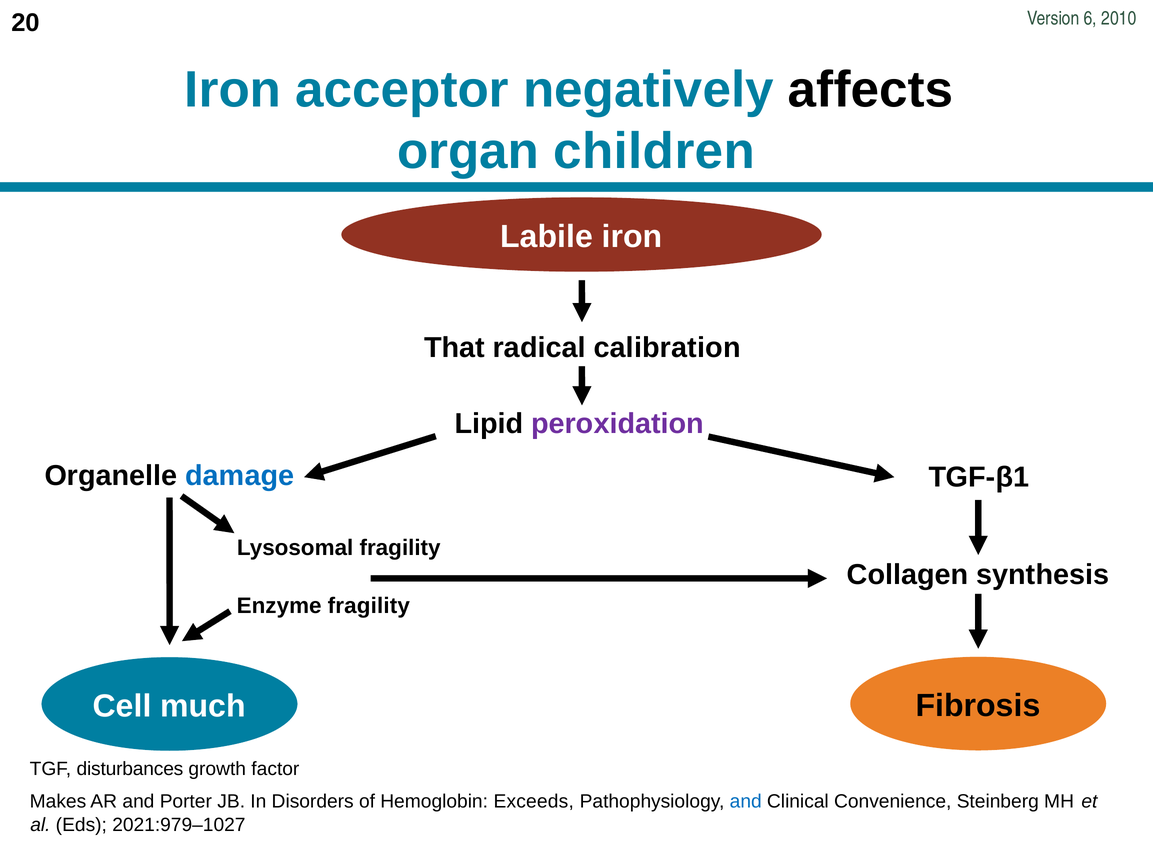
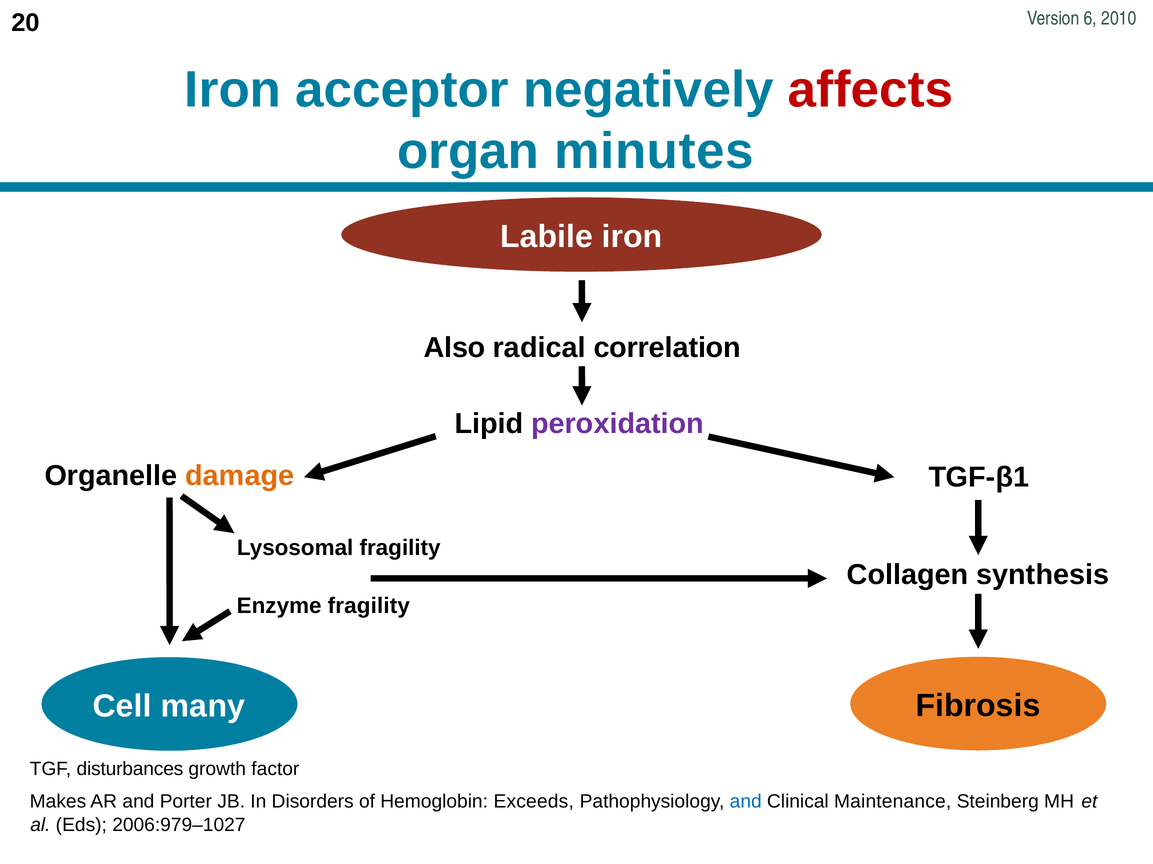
affects colour: black -> red (871, 90)
children: children -> minutes (654, 152)
That: That -> Also (455, 348)
calibration: calibration -> correlation (667, 348)
damage colour: blue -> orange (240, 476)
much: much -> many (203, 707)
Convenience: Convenience -> Maintenance (893, 802)
2021:979–1027: 2021:979–1027 -> 2006:979–1027 (179, 825)
